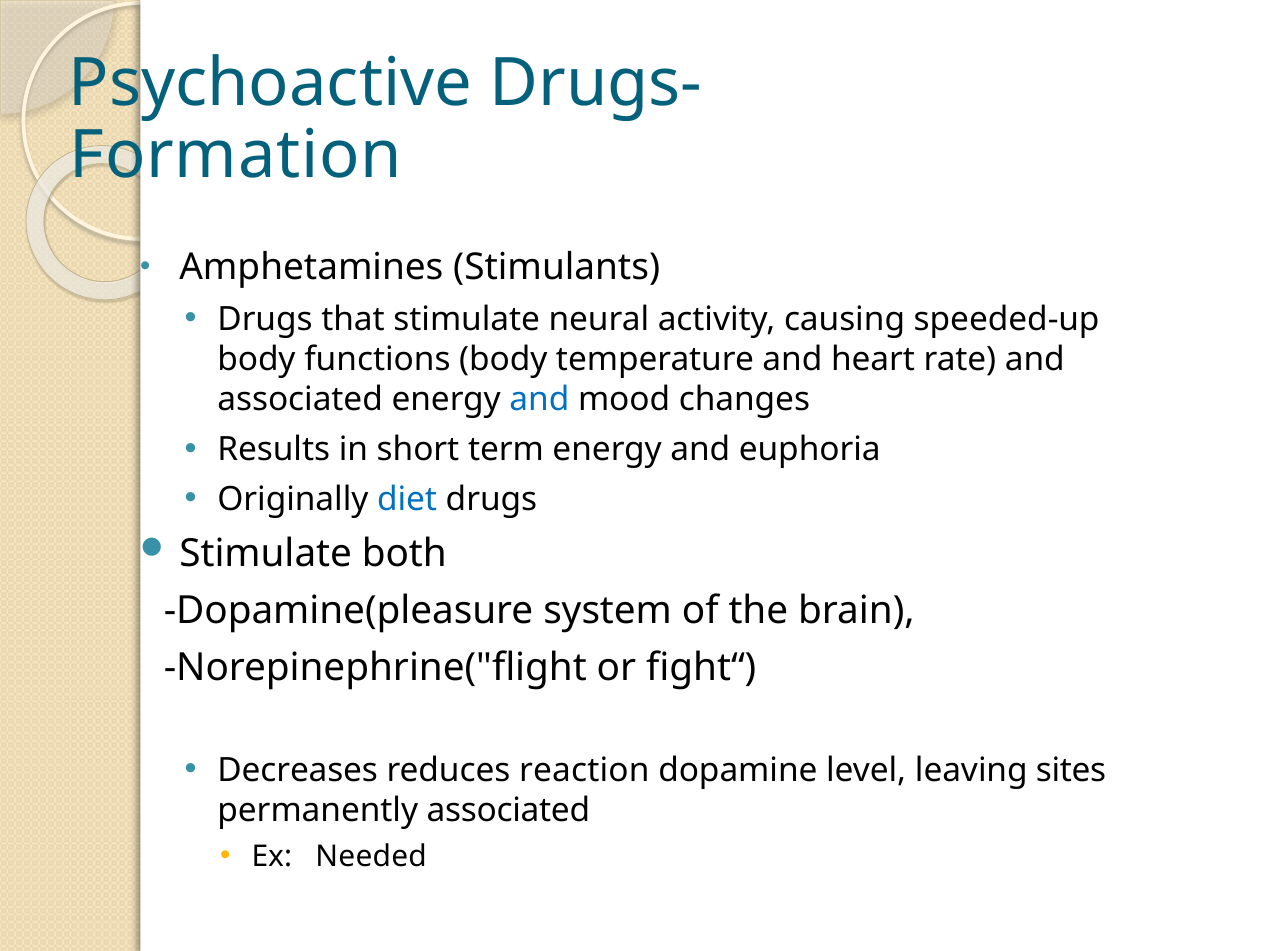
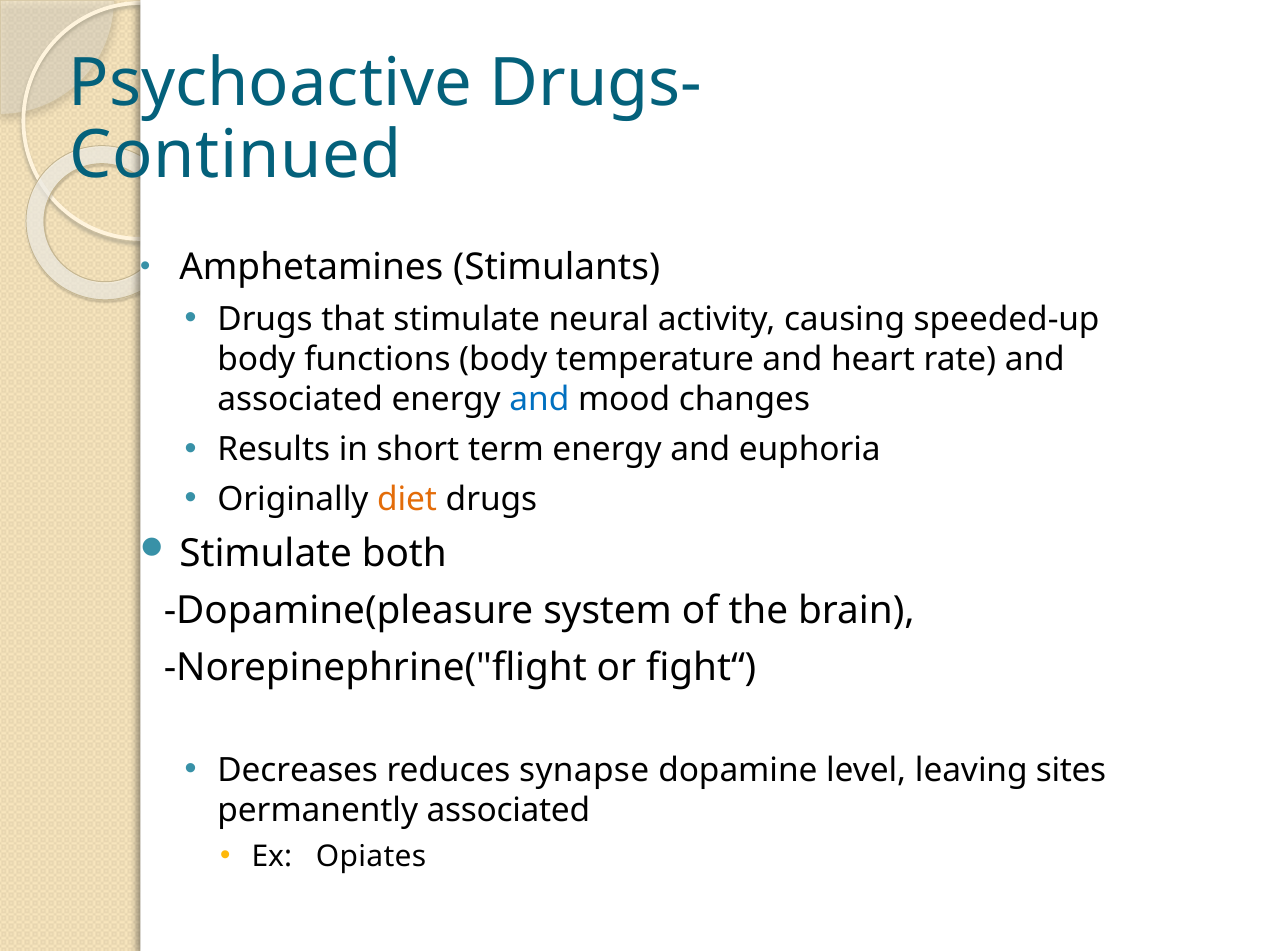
Formation: Formation -> Continued (236, 156)
diet colour: blue -> orange (407, 499)
reaction: reaction -> synapse (584, 770)
Needed: Needed -> Opiates (371, 857)
